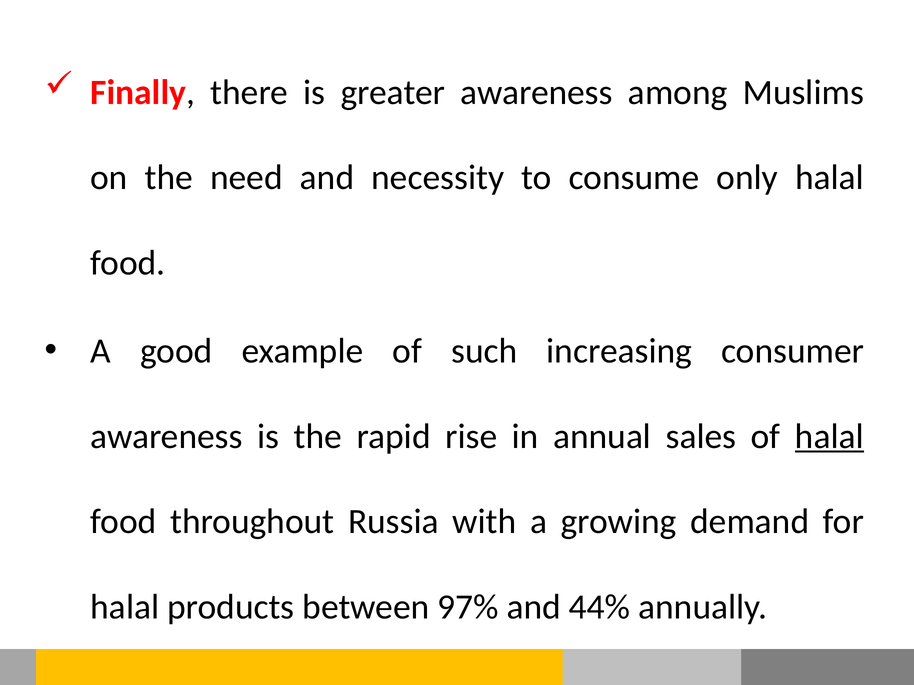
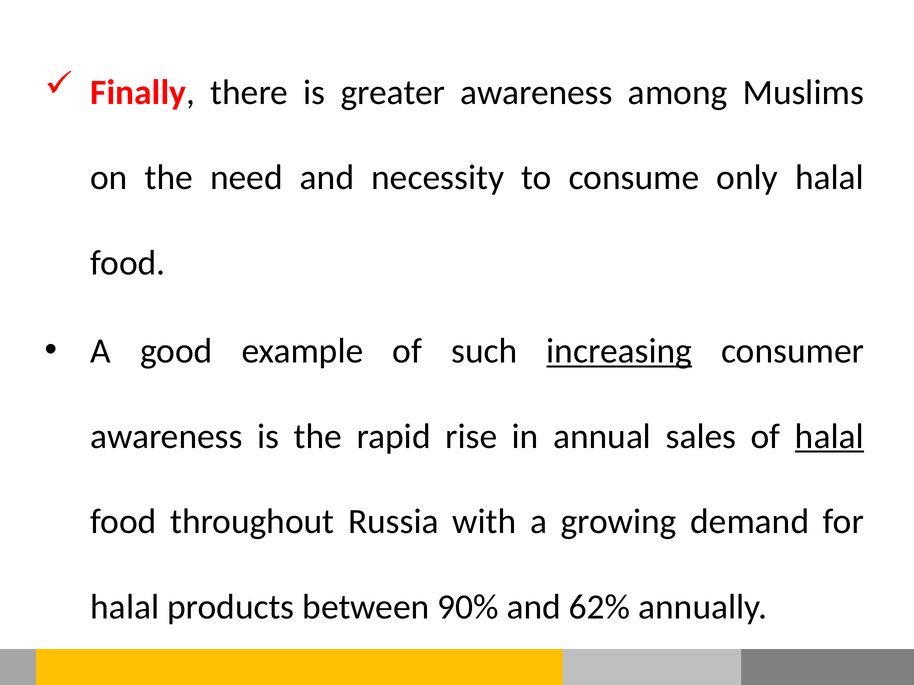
increasing underline: none -> present (619, 351)
97%: 97% -> 90% (468, 607)
44%: 44% -> 62% (600, 607)
